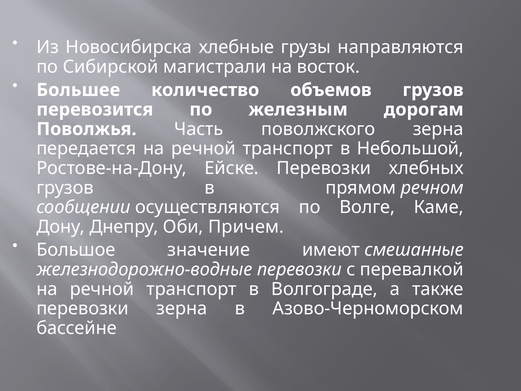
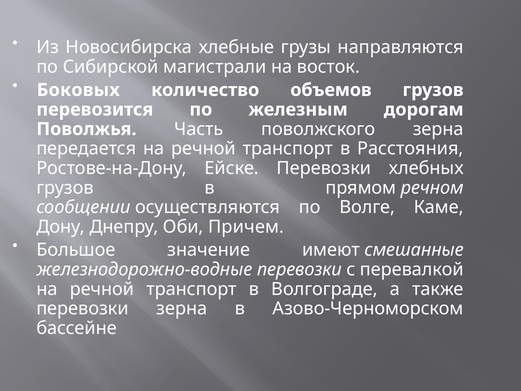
Большее: Большее -> Боковых (78, 90)
Небольшой: Небольшой -> Расстояния (410, 149)
